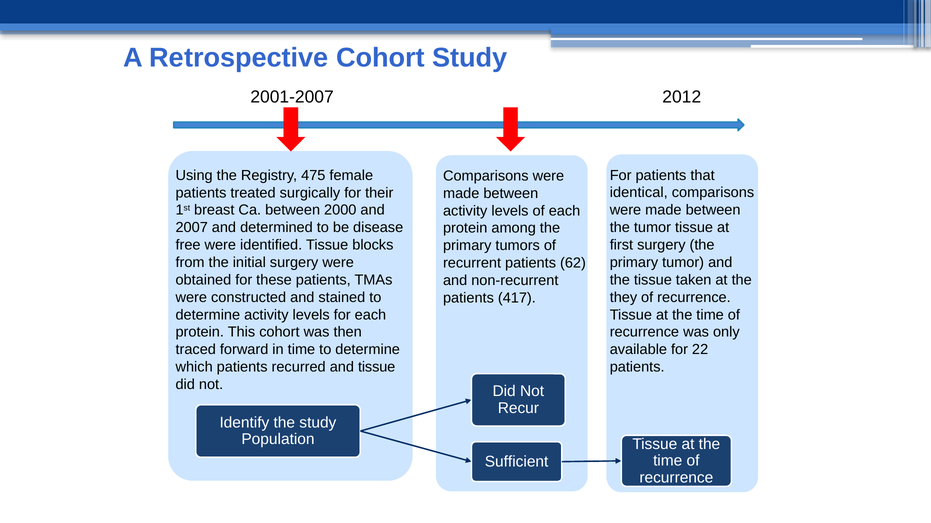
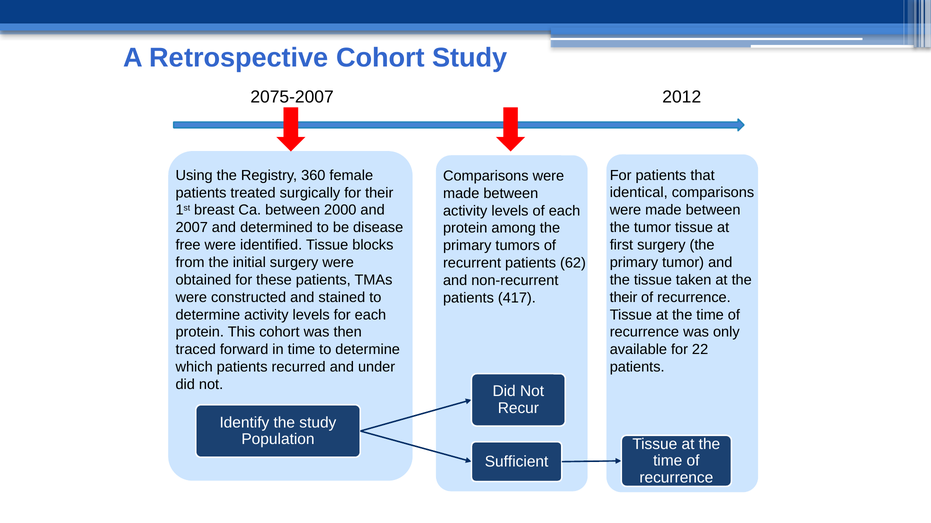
2001-2007: 2001-2007 -> 2075-2007 (292, 97)
475: 475 -> 360 (313, 176)
they: they -> their (624, 298)
and tissue: tissue -> under (377, 368)
